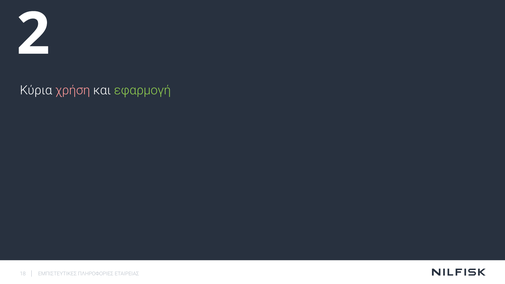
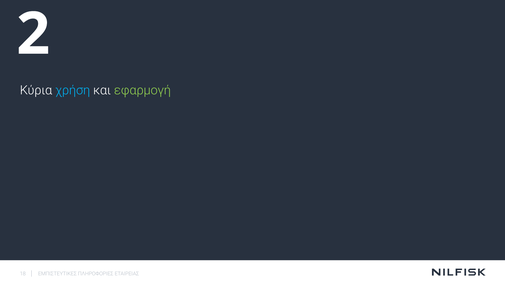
χρήση colour: pink -> light blue (73, 90)
